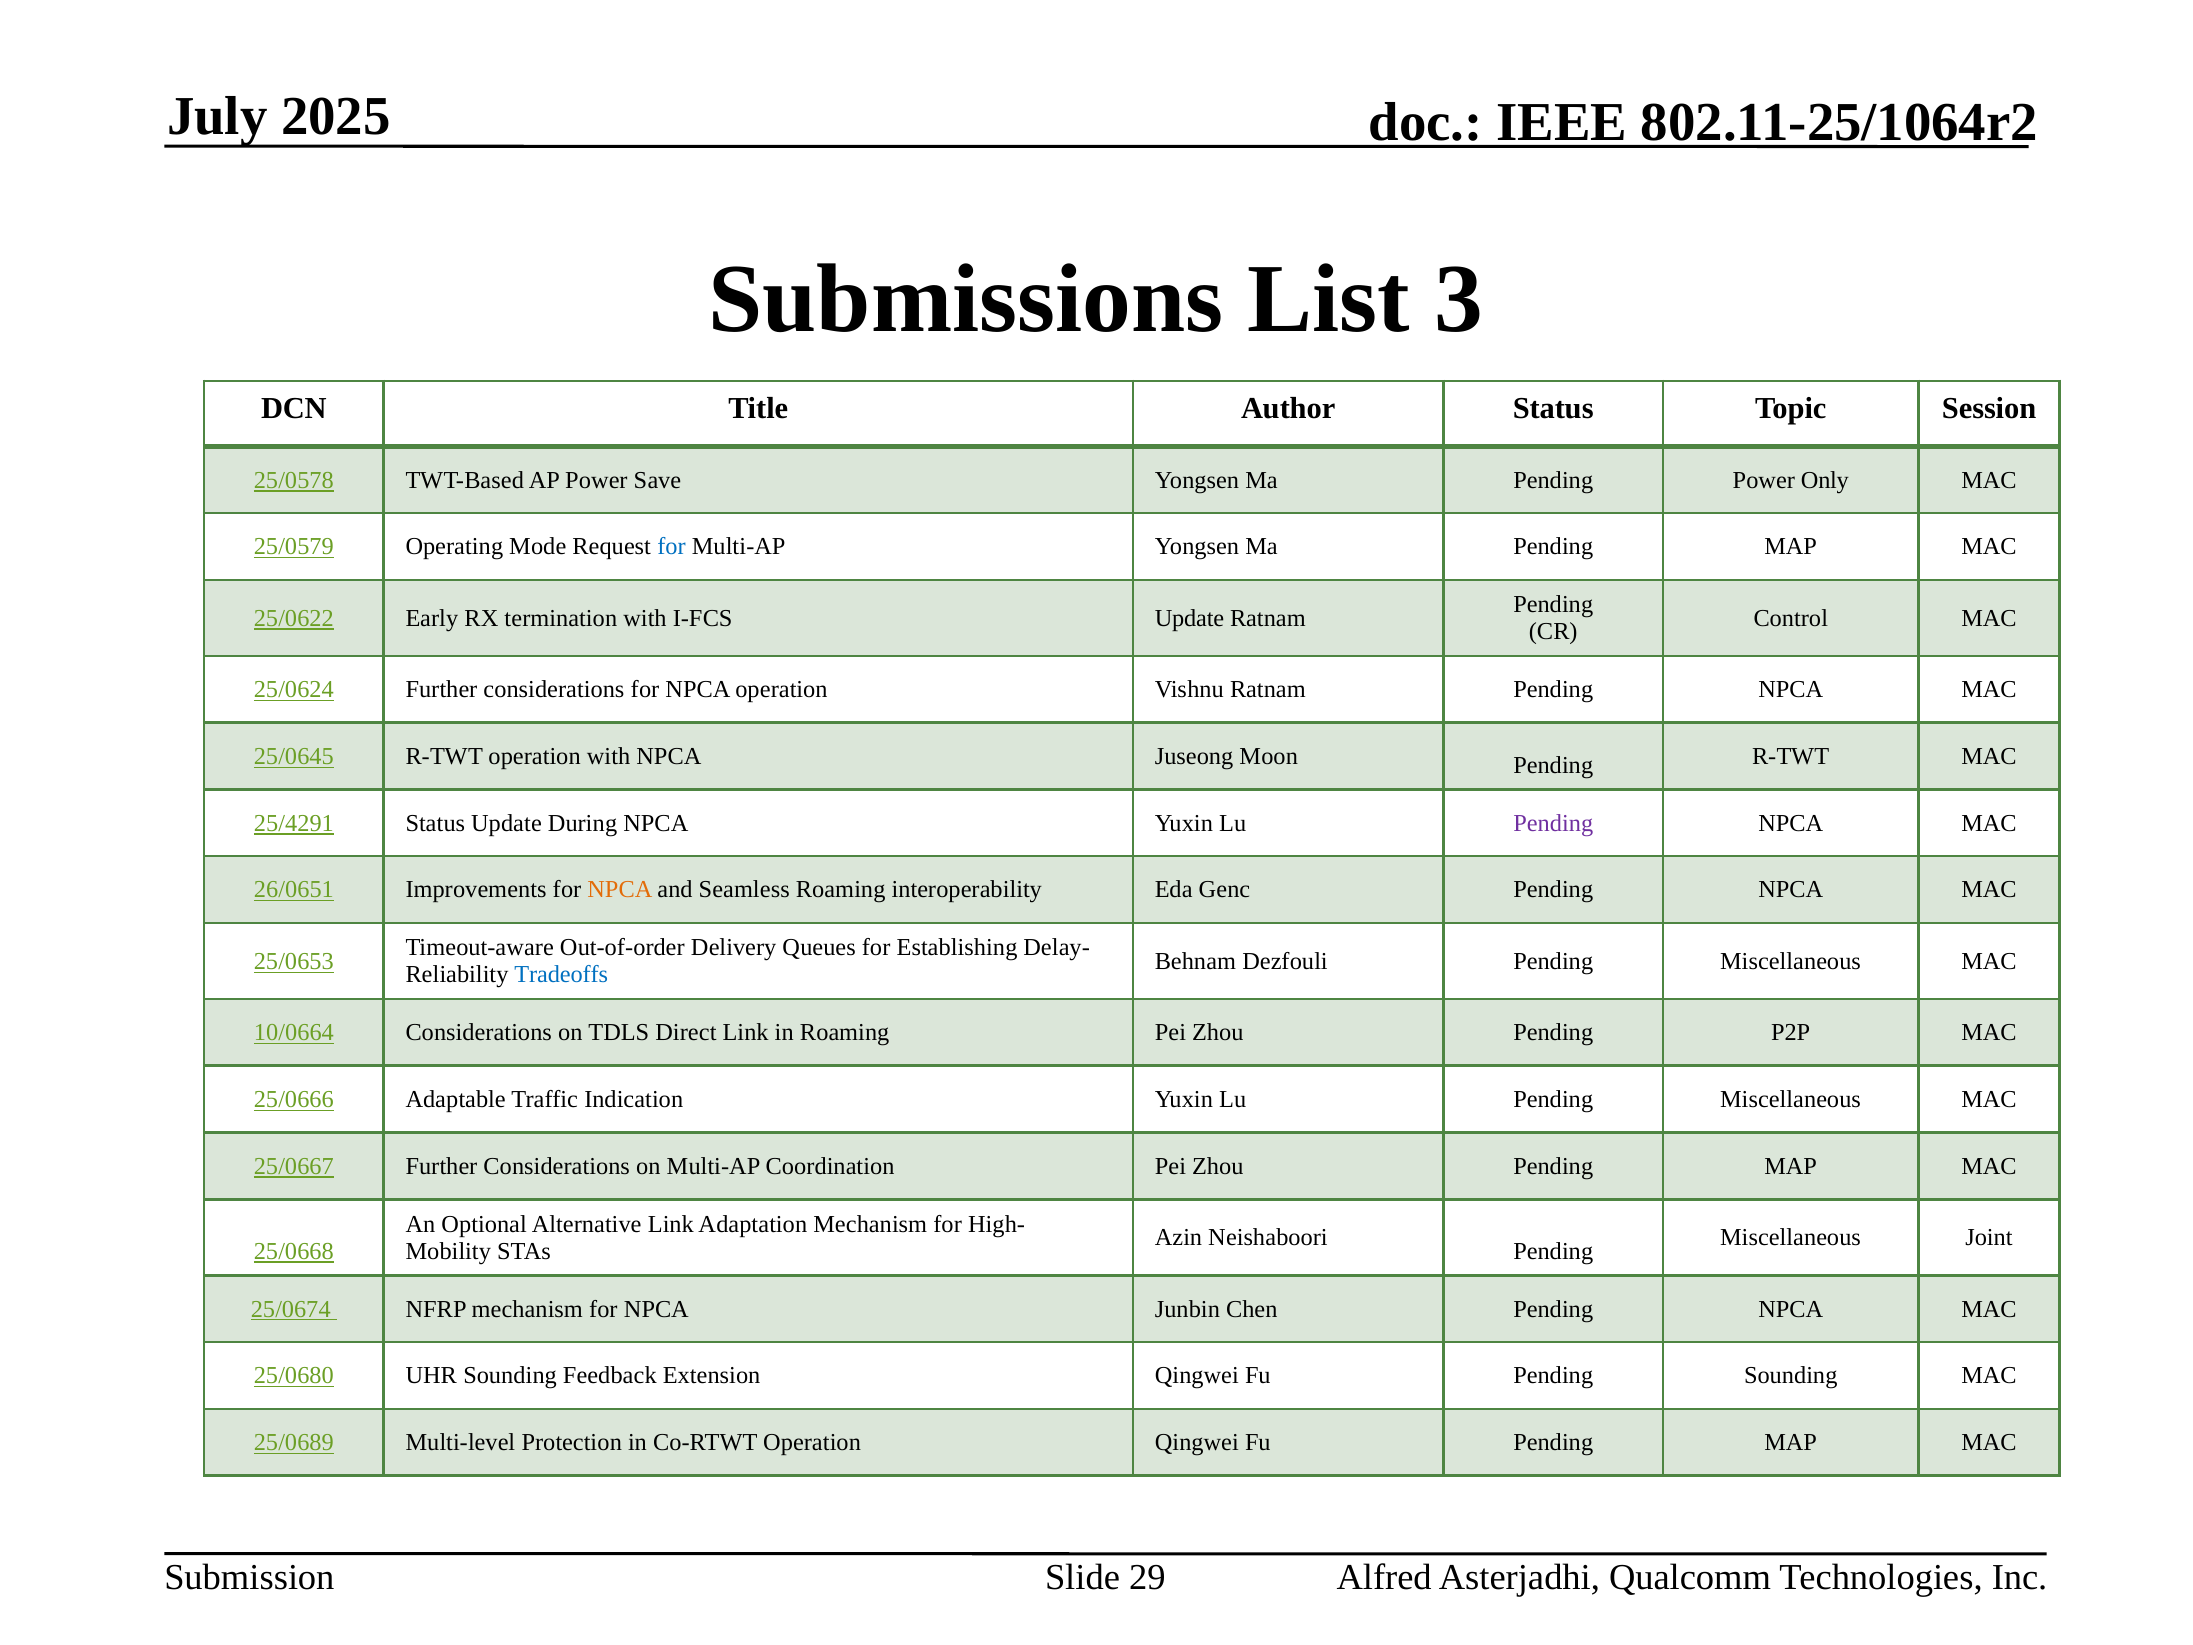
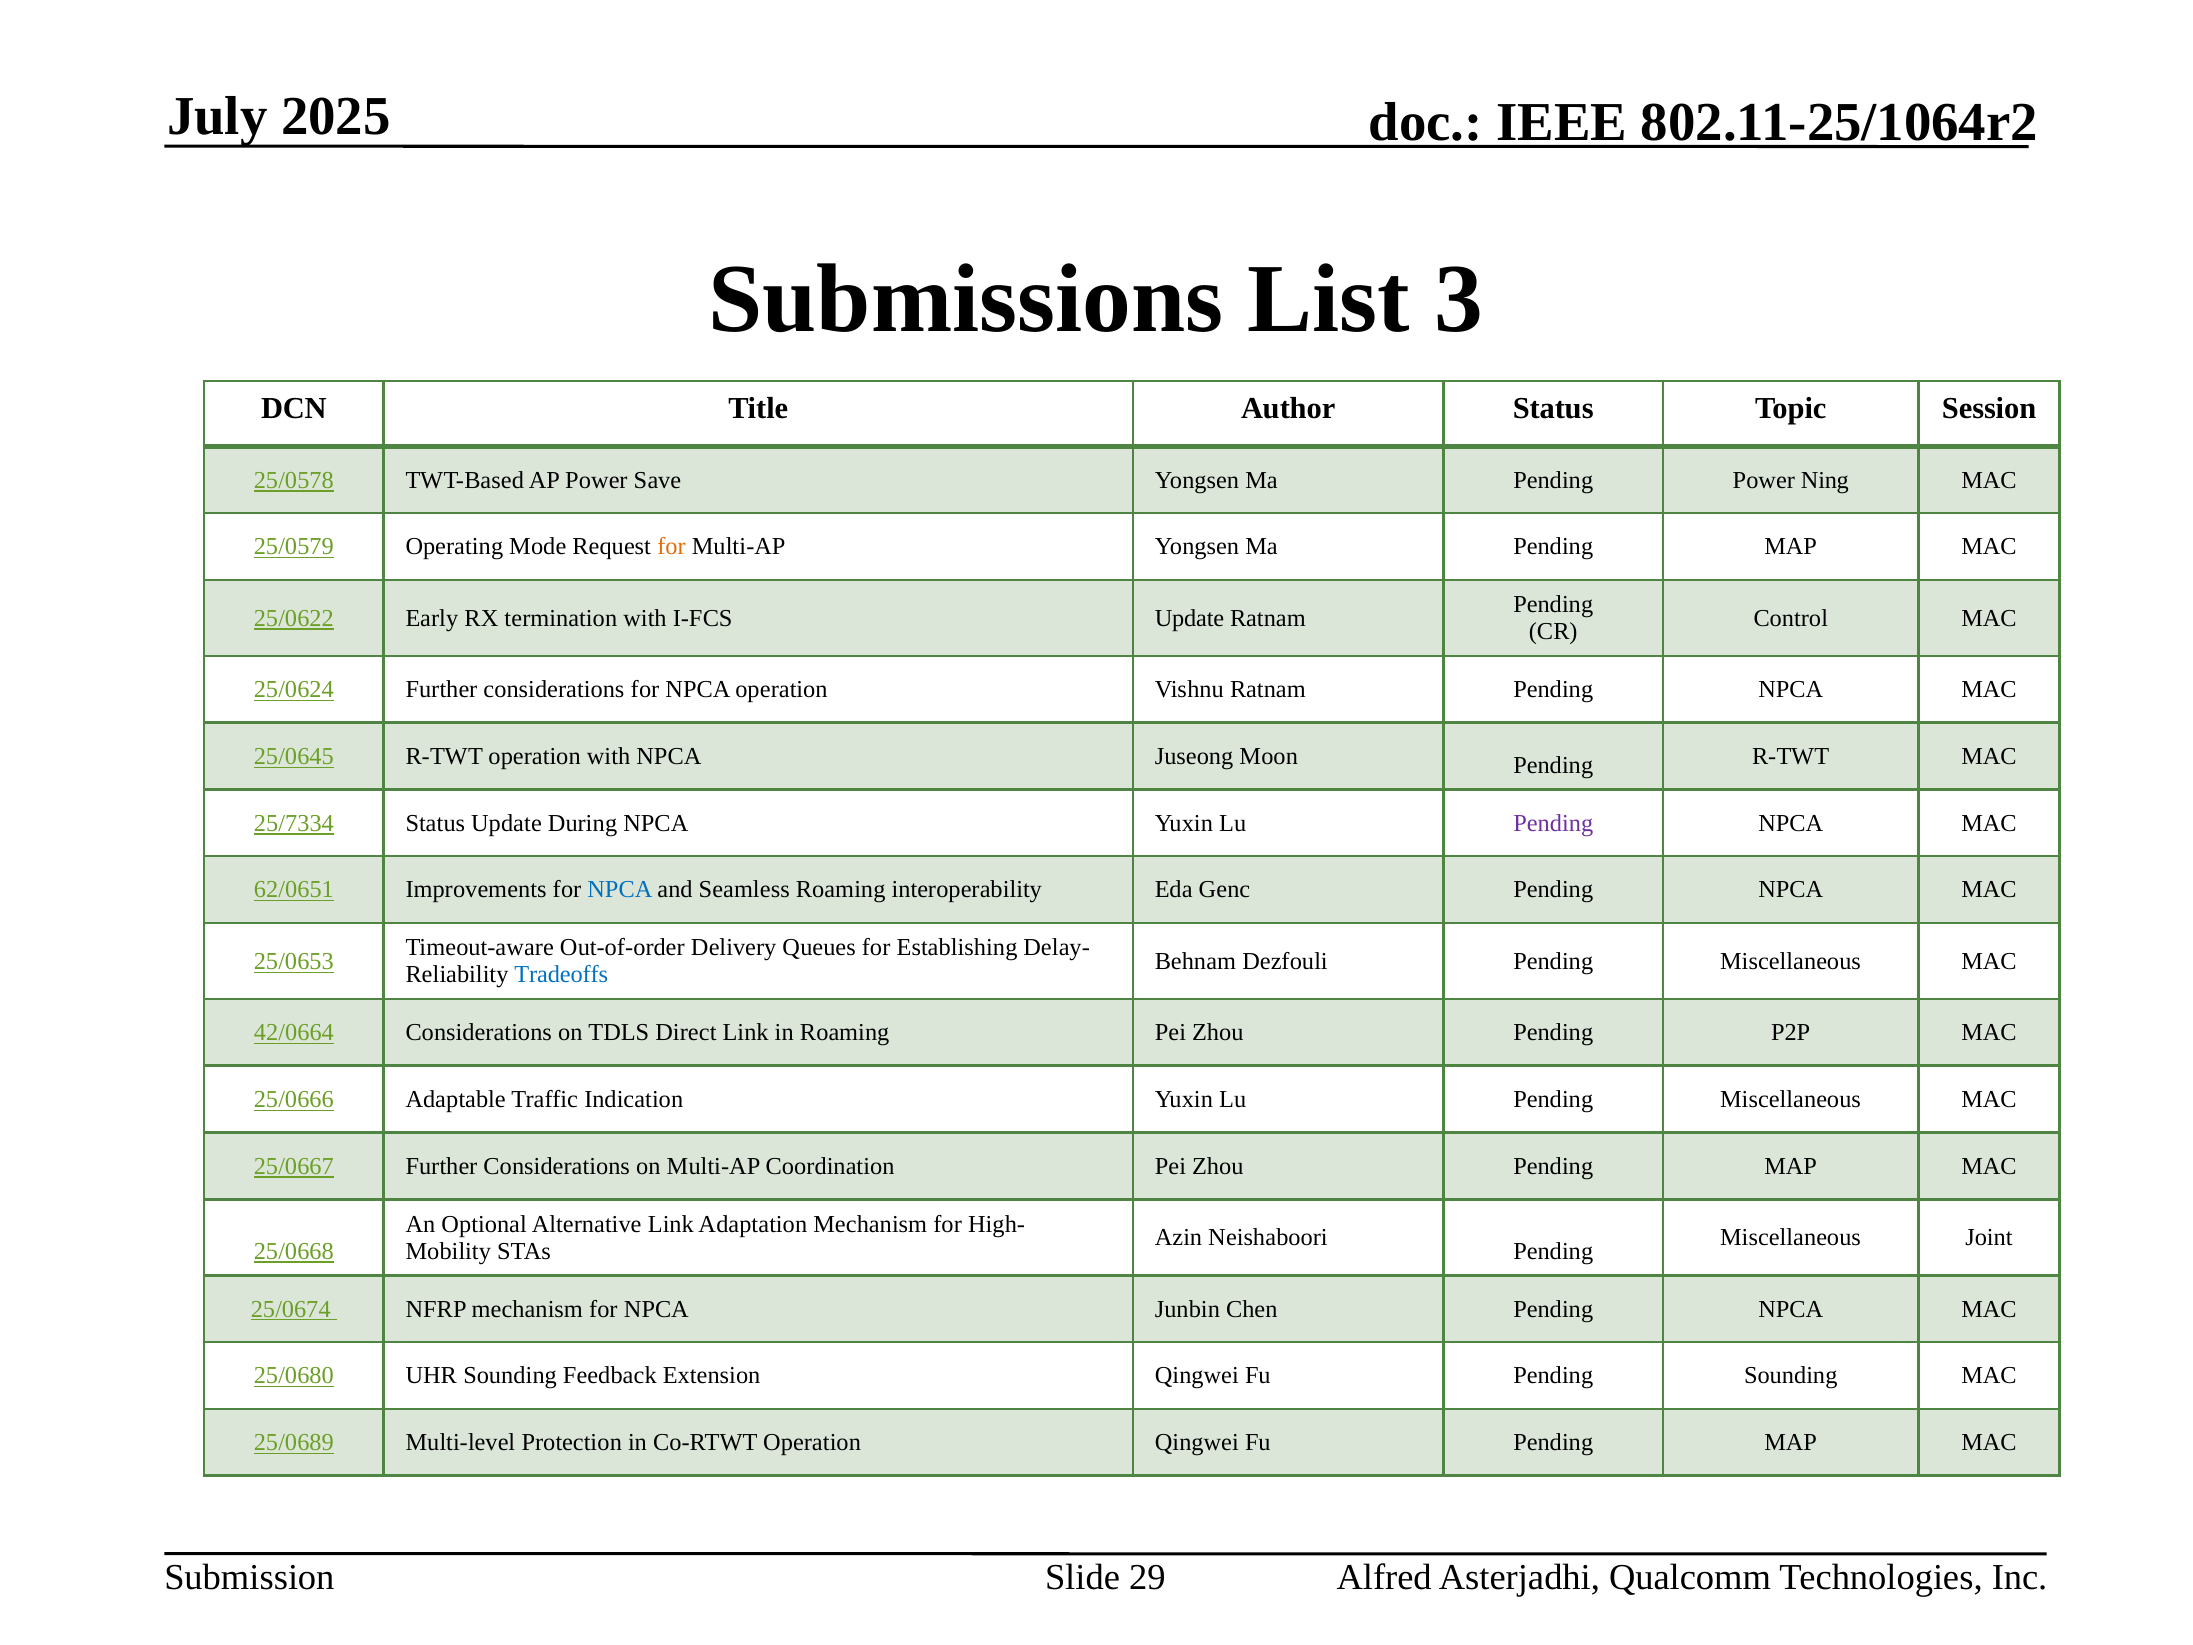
Only: Only -> Ning (1825, 480)
for colour: blue -> orange (672, 547)
25/4291: 25/4291 -> 25/7334 (294, 823)
26/0651: 26/0651 -> 62/0651 (294, 890)
NPCA colour: orange -> blue (620, 890)
10/0664: 10/0664 -> 42/0664 (294, 1033)
